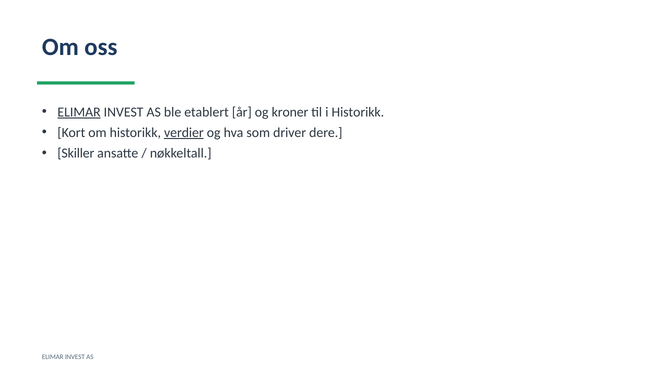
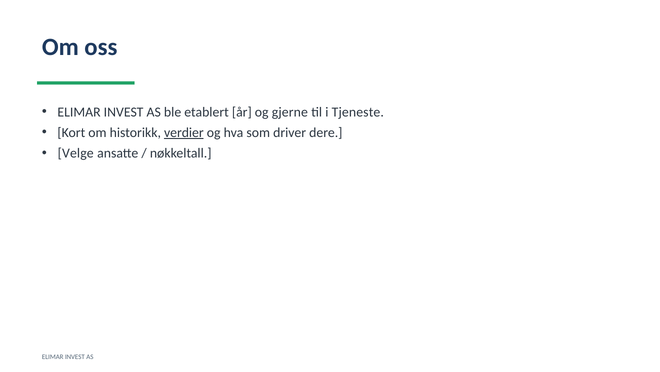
ELIMAR underline: present -> none (79, 112)
kroner: kroner -> gjerne (290, 112)
i Historikk: Historikk -> Tjeneste (358, 112)
Skiller: Skiller -> Velge (76, 153)
